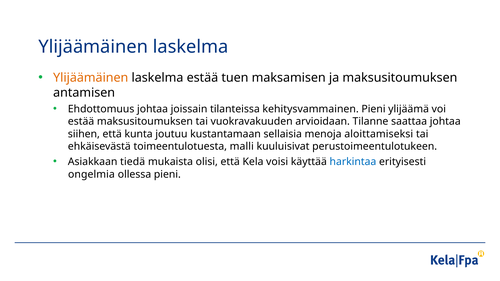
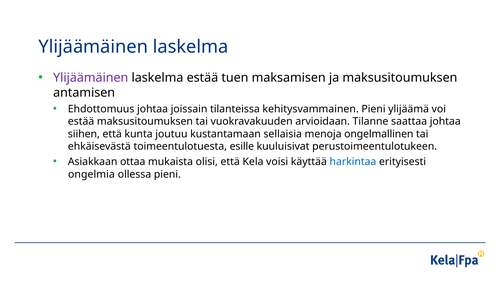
Ylijäämäinen colour: orange -> purple (91, 78)
aloittamiseksi: aloittamiseksi -> ongelmallinen (379, 134)
malli: malli -> esille (242, 147)
tiedä: tiedä -> ottaa (133, 162)
